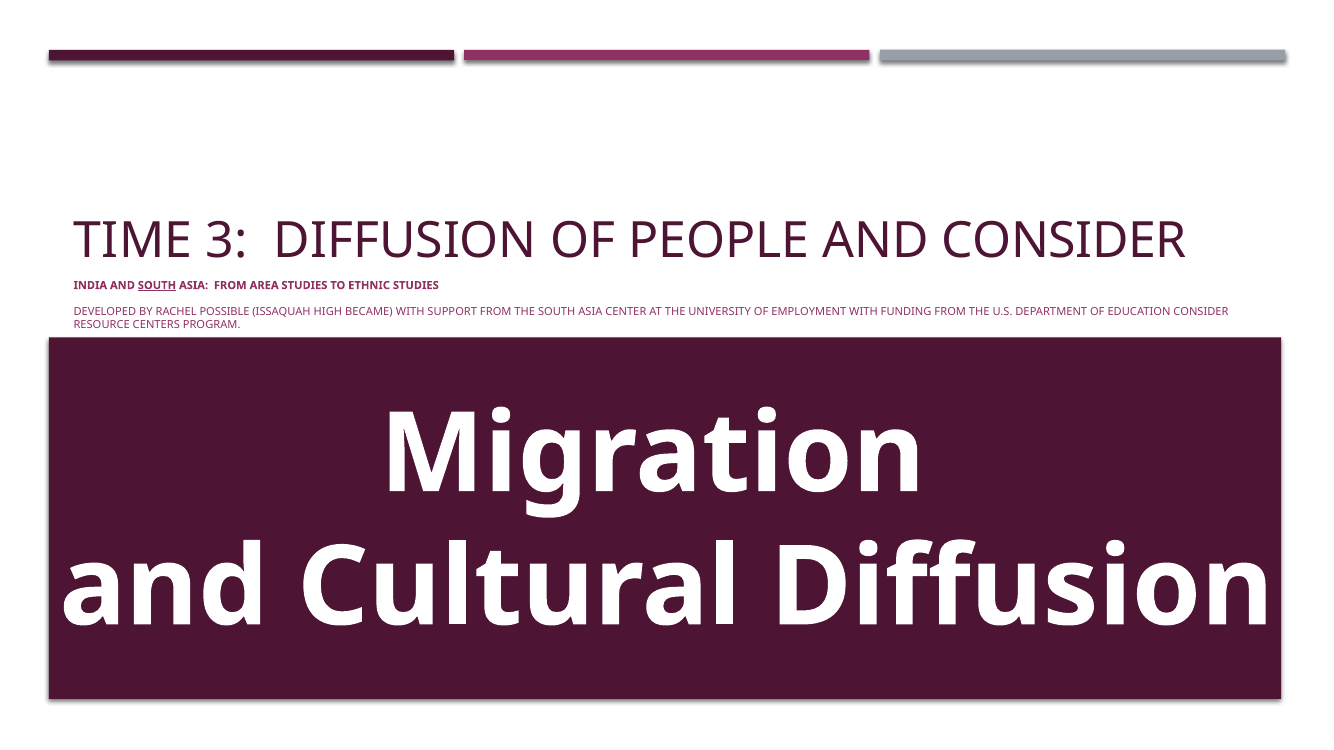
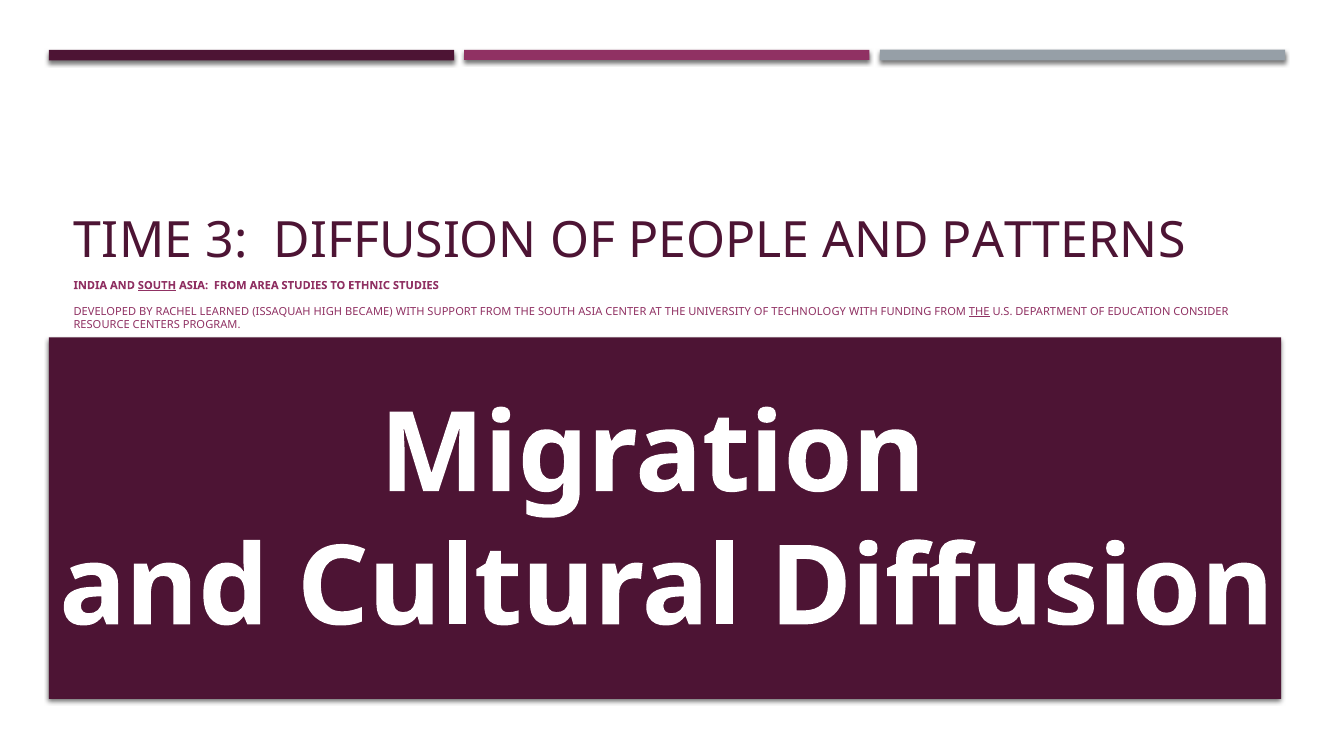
AND CONSIDER: CONSIDER -> PATTERNS (1064, 241)
POSSIBLE: POSSIBLE -> LEARNED (224, 312)
EMPLOYMENT: EMPLOYMENT -> TECHNOLOGY (809, 312)
THE underline: none -> present (979, 312)
